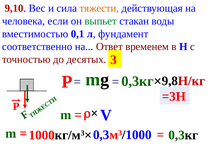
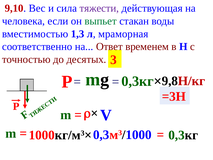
тяжести colour: orange -> purple (99, 8)
0,1: 0,1 -> 1,3 (78, 34)
фундамент: фундамент -> мраморная (123, 34)
